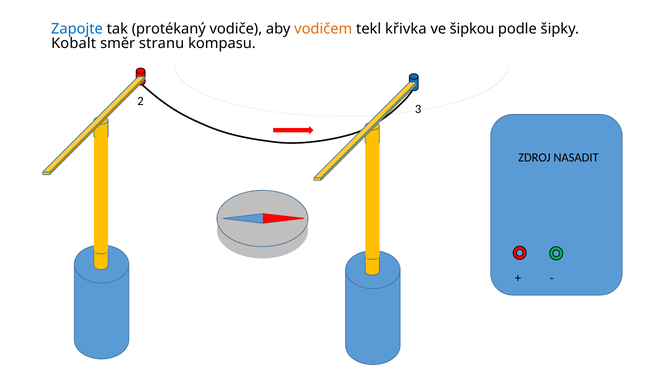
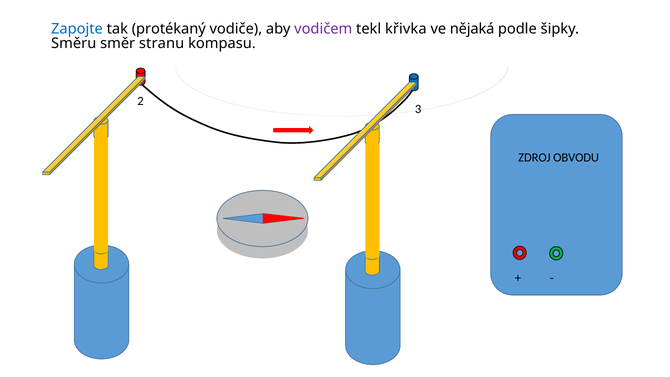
vodičem colour: orange -> purple (323, 29)
šipkou: šipkou -> nějaká (472, 29)
Kobalt: Kobalt -> Směru (74, 43)
NASADIT: NASADIT -> OBVODU (576, 157)
